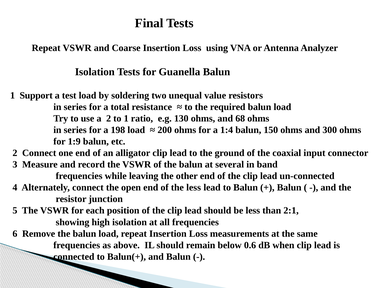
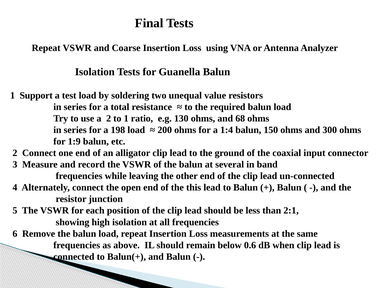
the less: less -> this (194, 188)
